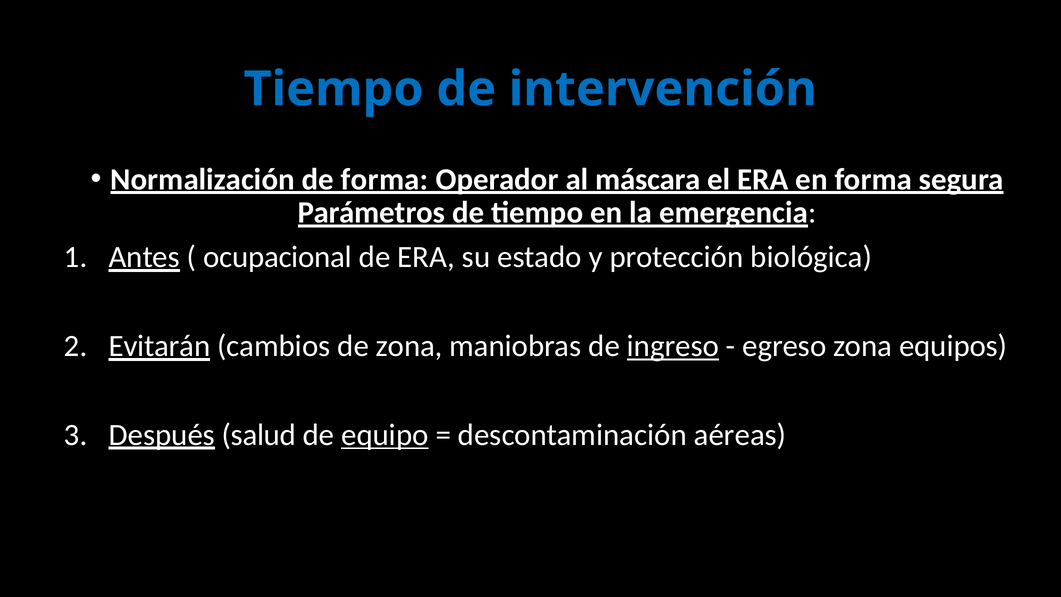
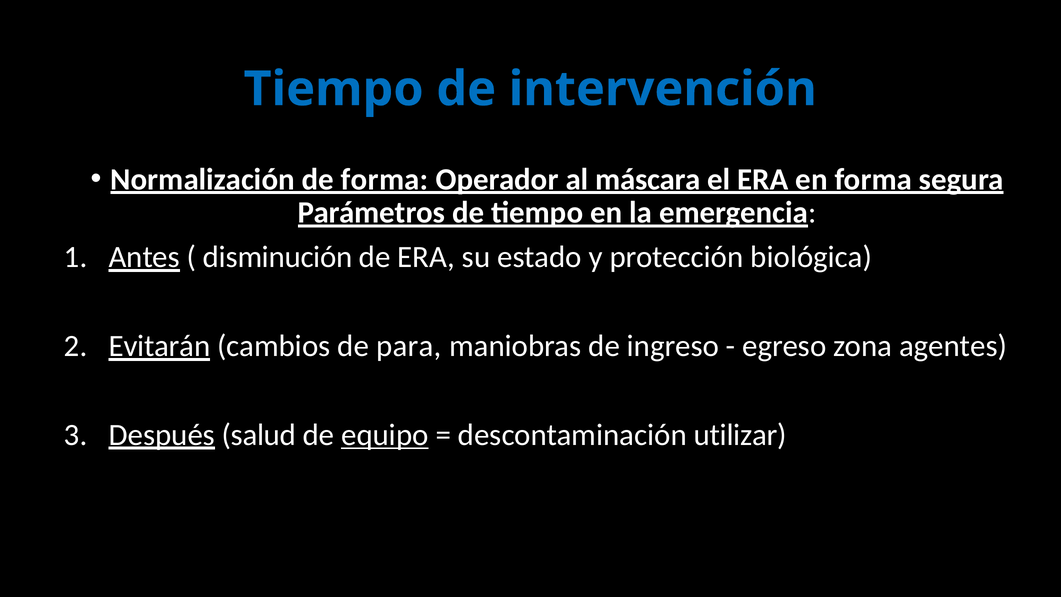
ocupacional: ocupacional -> disminución (278, 257)
de zona: zona -> para (409, 346)
ingreso underline: present -> none (673, 346)
equipos: equipos -> agentes (953, 346)
aéreas: aéreas -> utilizar (740, 435)
